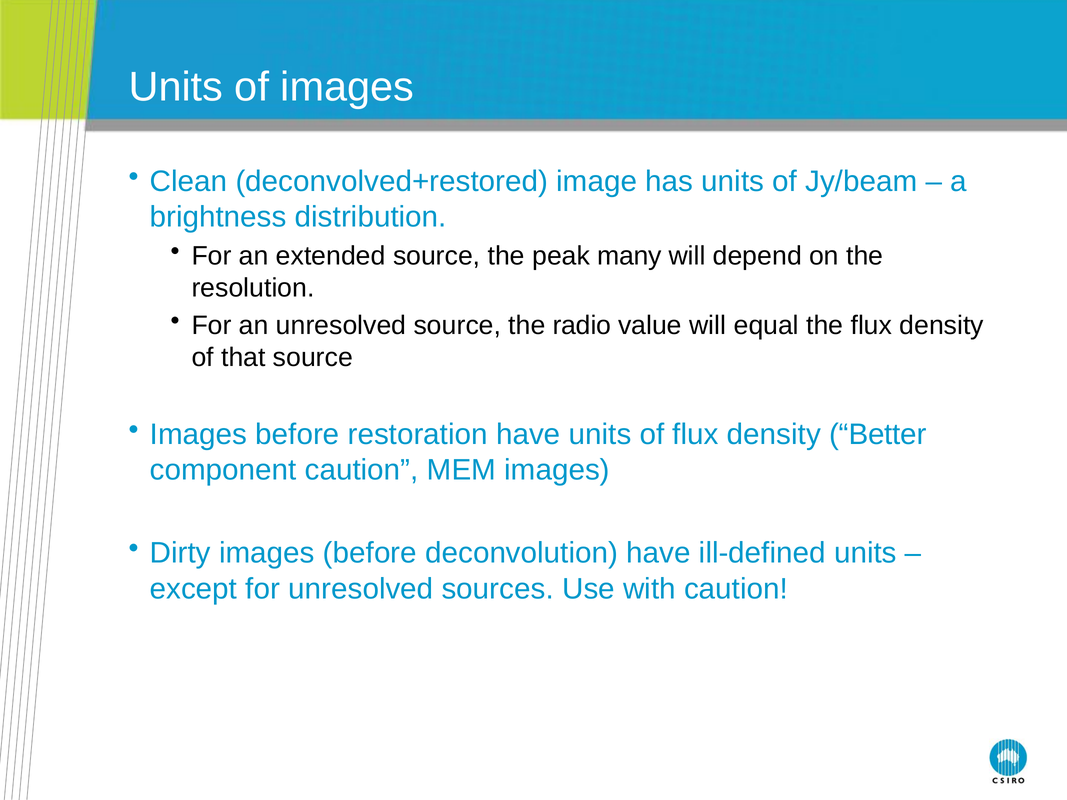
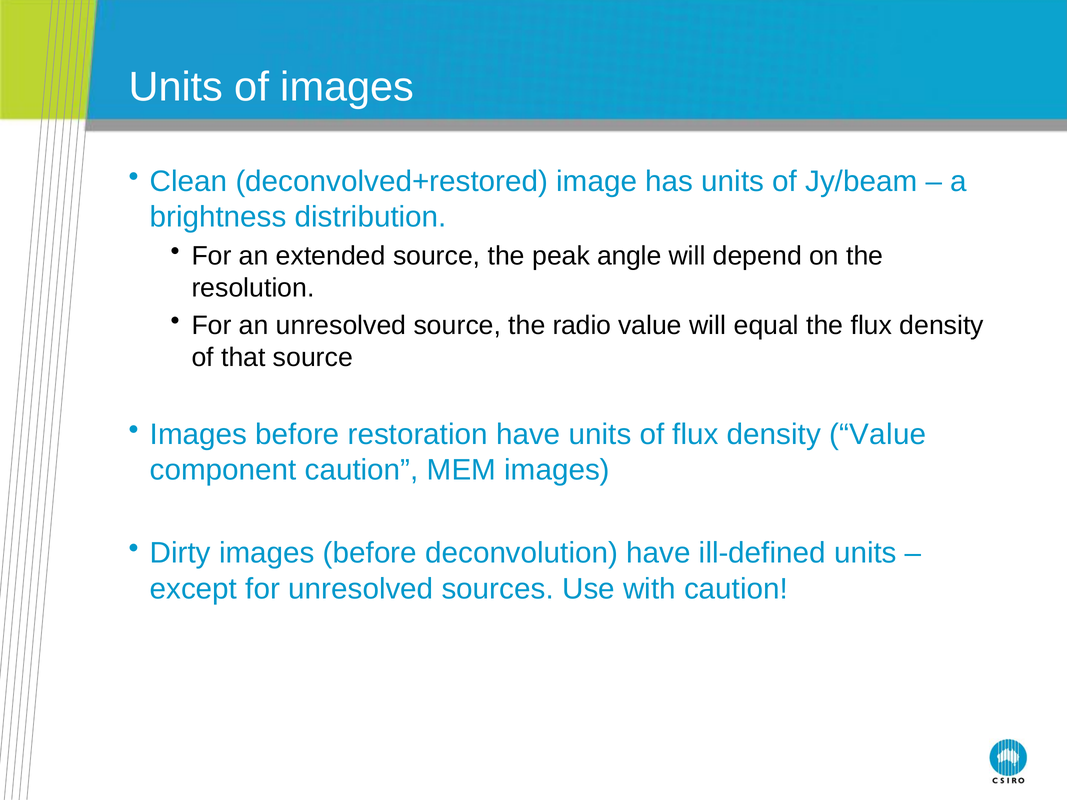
many: many -> angle (629, 256)
density Better: Better -> Value (878, 435)
